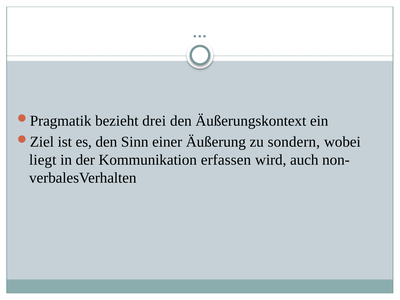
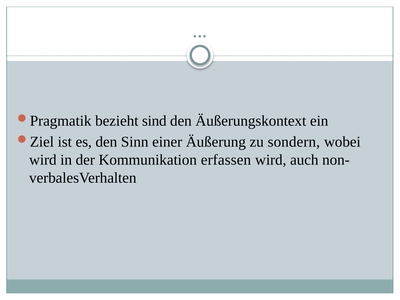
drei: drei -> sind (154, 121)
liegt: liegt -> wird (43, 160)
